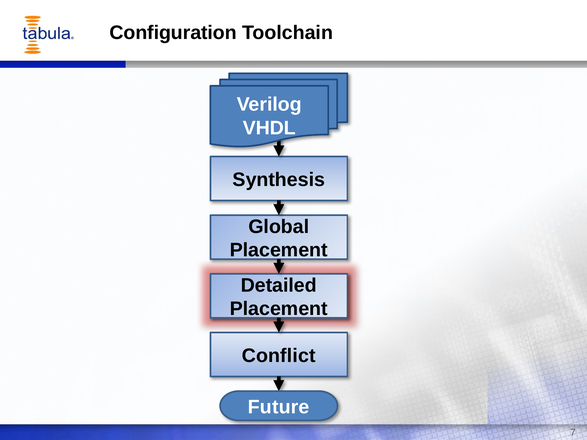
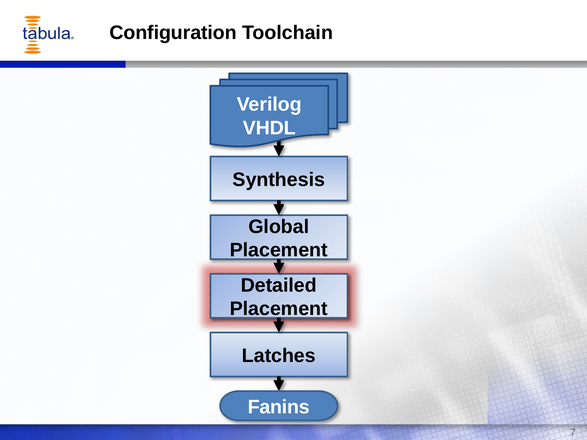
Conflict: Conflict -> Latches (279, 356)
Future: Future -> Fanins (279, 407)
